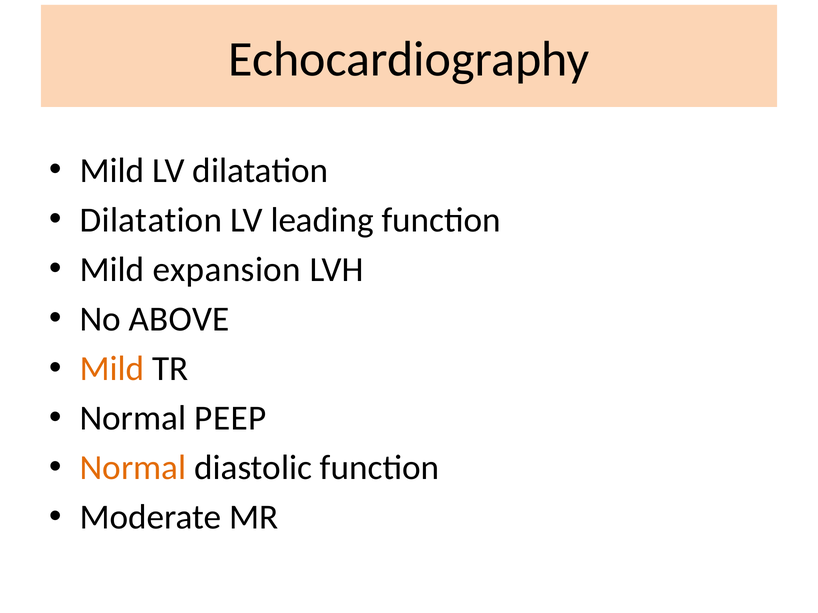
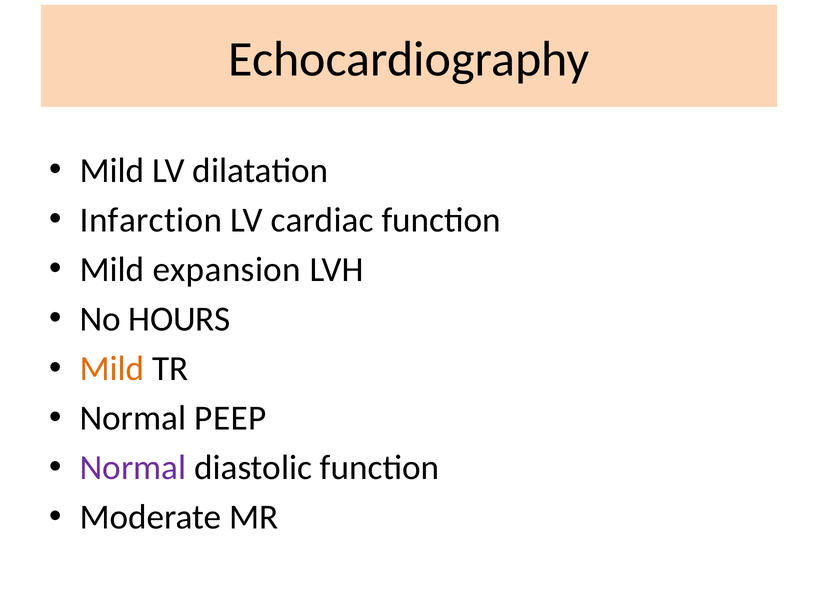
Dilatation: Dilatation -> Infarction (151, 220)
leading: leading -> cardiac (322, 220)
ABOVE: ABOVE -> HOURS (179, 320)
Normal colour: orange -> purple (133, 468)
